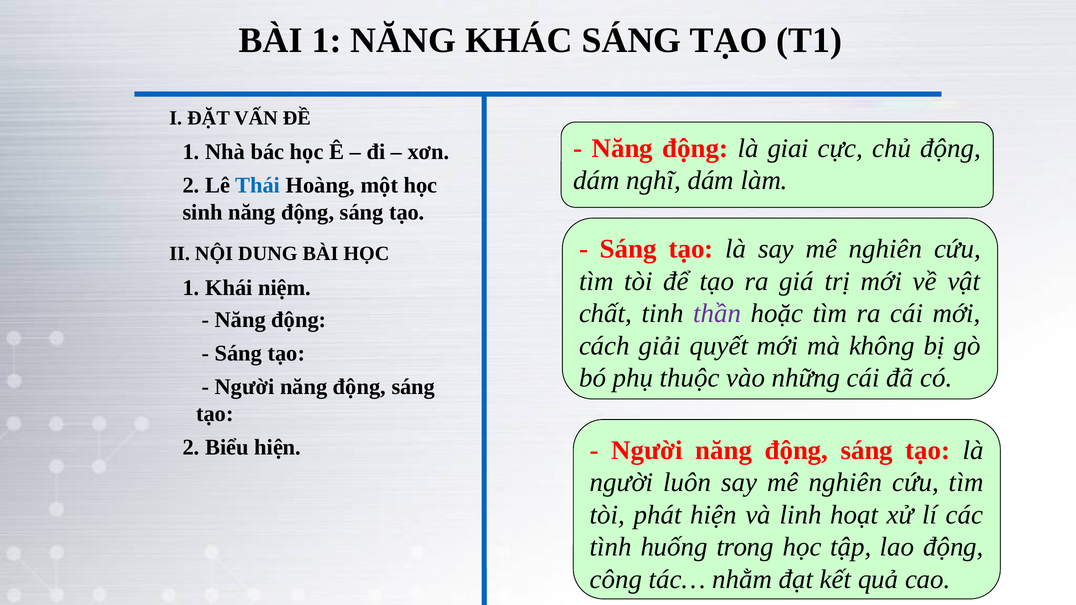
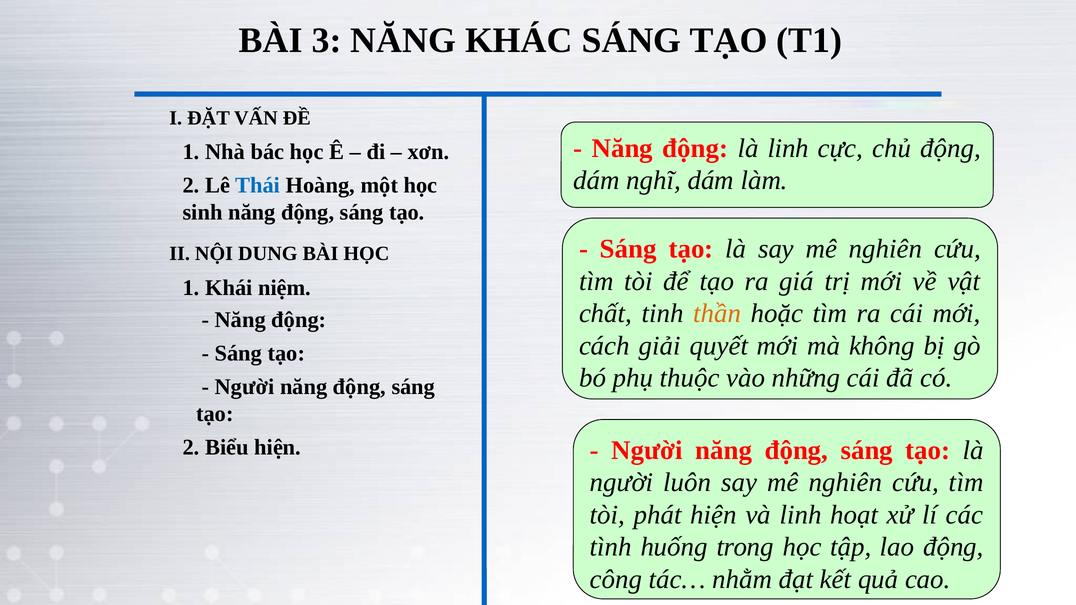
BÀI 1: 1 -> 3 (327, 41)
là giai: giai -> linh (788, 148)
thần colour: purple -> orange (717, 314)
